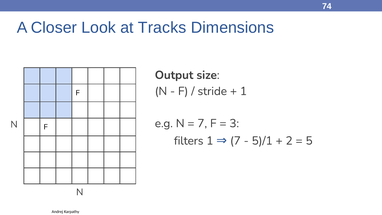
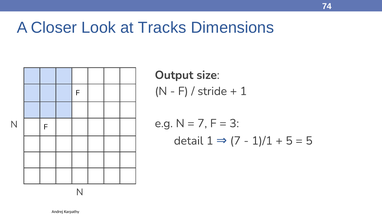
filters: filters -> detail (189, 141)
5)/1: 5)/1 -> 1)/1 (262, 141)
2: 2 -> 5 (289, 141)
